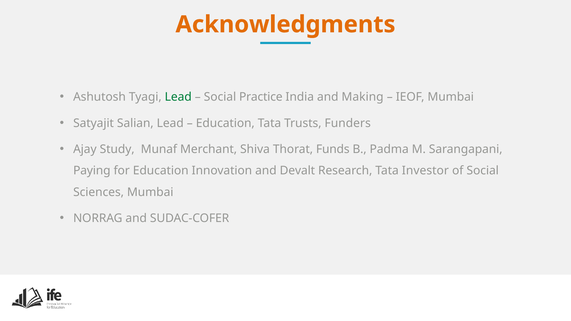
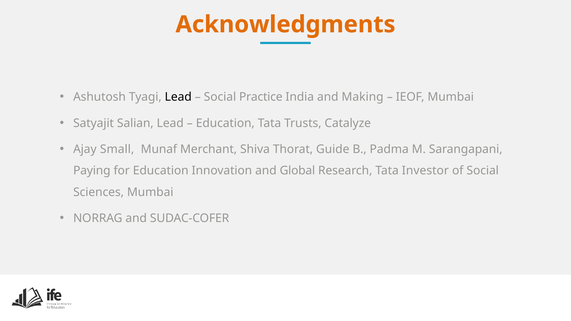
Lead colour: green -> black (178, 97)
Funders: Funders -> Catalyze (348, 123)
Study: Study -> Small (117, 149)
Funds: Funds -> Guide (333, 149)
Devalt: Devalt -> Global (297, 171)
